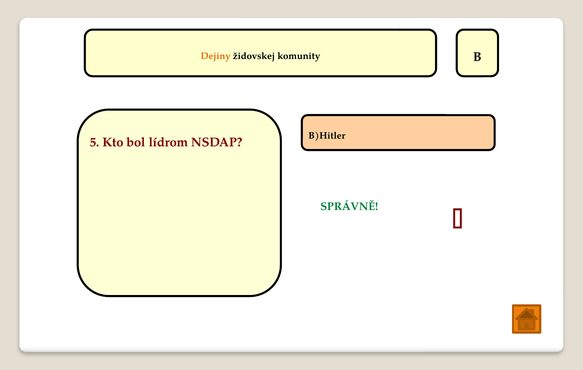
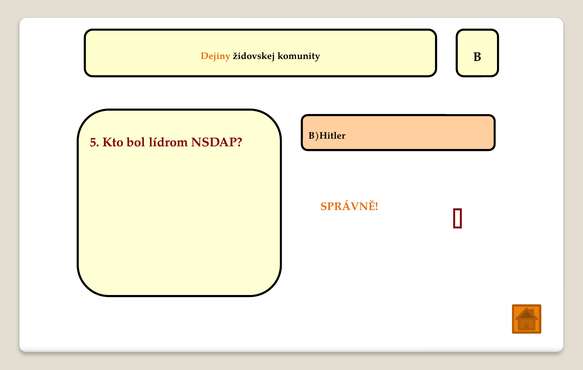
SPRÁVNĚ colour: green -> orange (349, 206)
